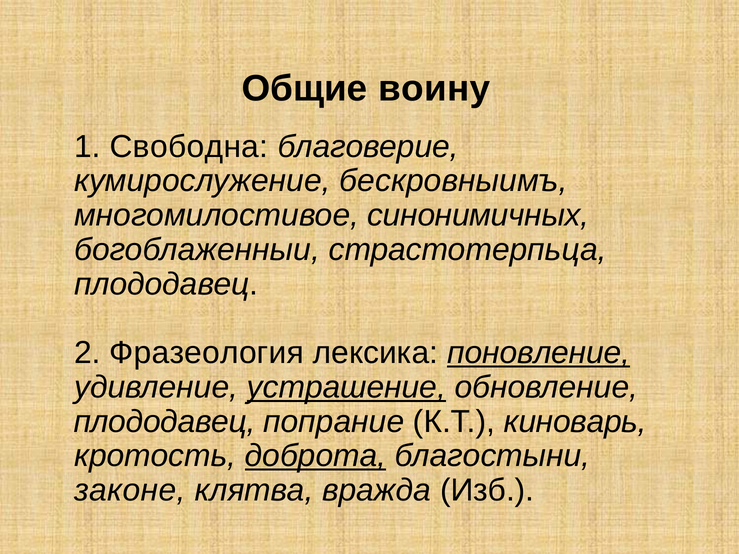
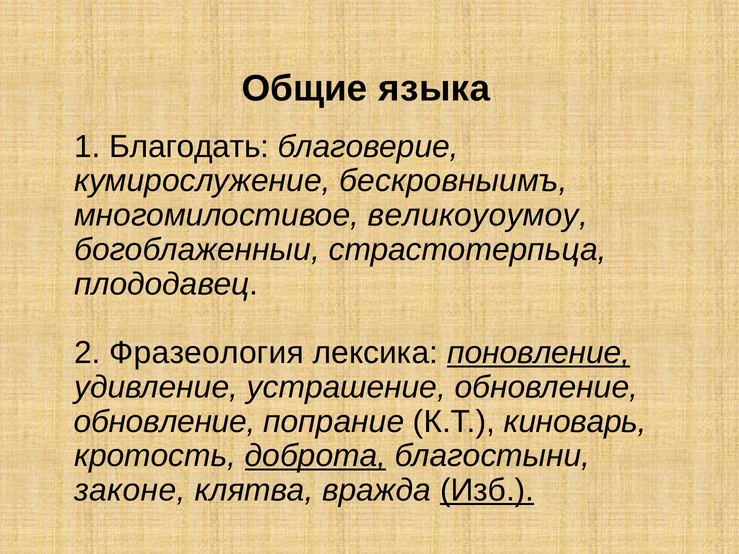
воину: воину -> языка (434, 89)
Свободна: Свободна -> Благодать (189, 147)
синонимичных: синонимичных -> великоуоумоу (478, 215)
устрашение underline: present -> none (346, 387)
плододавец: плододавец -> обновление (165, 422)
Изб underline: none -> present (487, 491)
